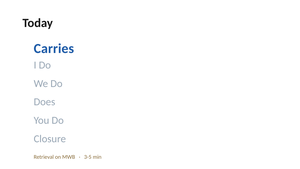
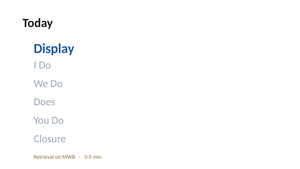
Carries: Carries -> Display (54, 49)
